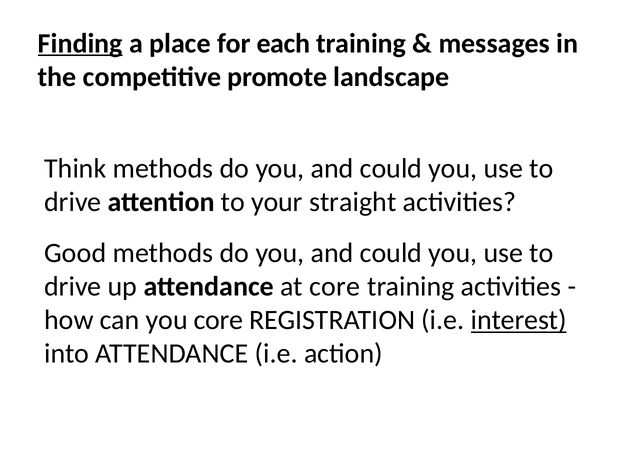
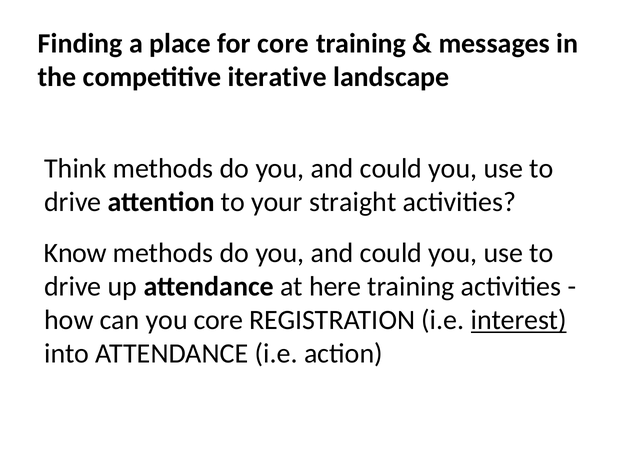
Finding underline: present -> none (80, 43)
for each: each -> core (283, 43)
promote: promote -> iterative (277, 77)
Good: Good -> Know (75, 253)
at core: core -> here (335, 287)
